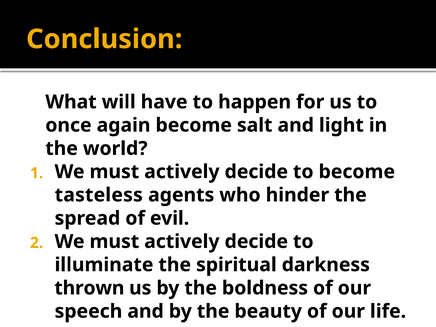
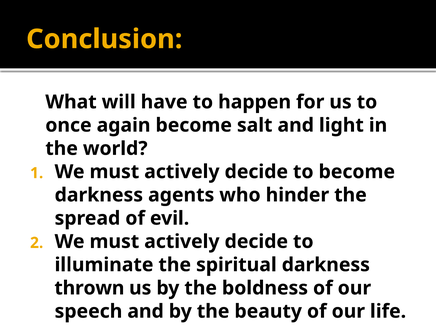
tasteless: tasteless -> darkness (99, 195)
